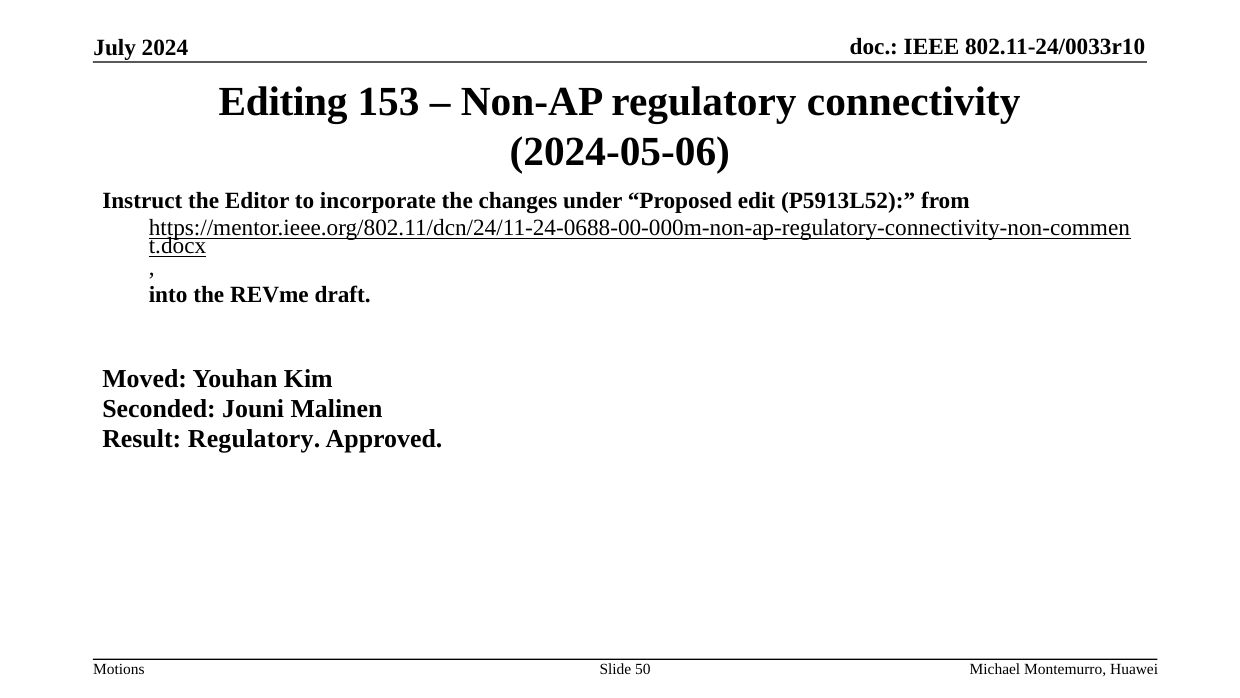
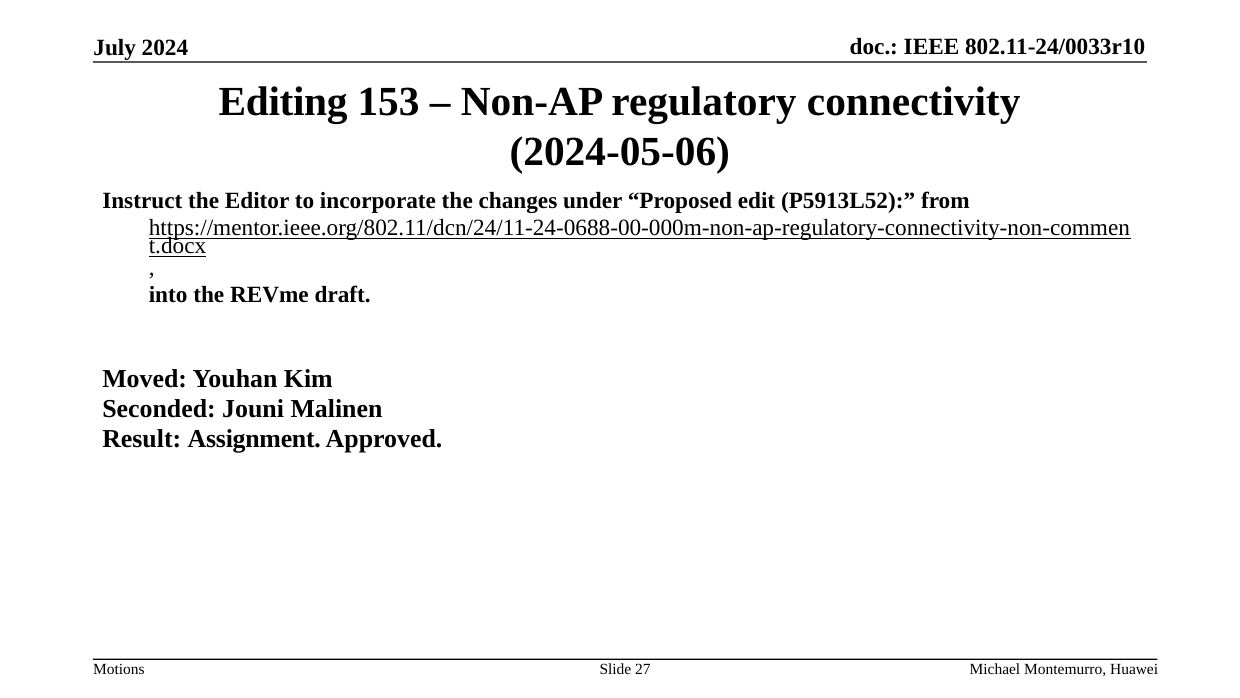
Result Regulatory: Regulatory -> Assignment (254, 438)
50: 50 -> 27 (643, 669)
